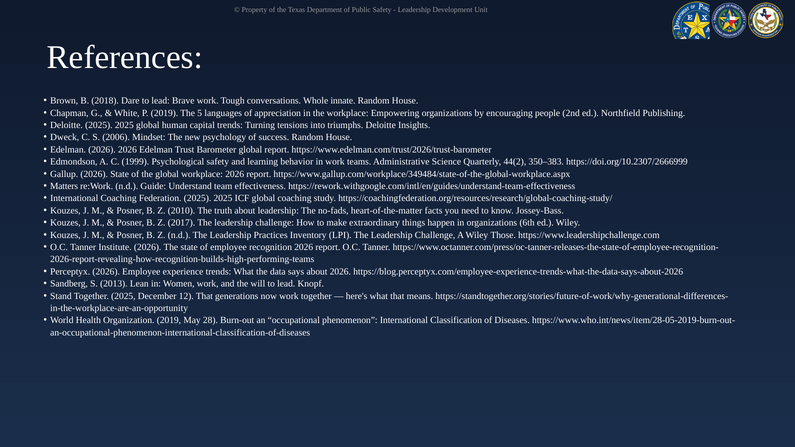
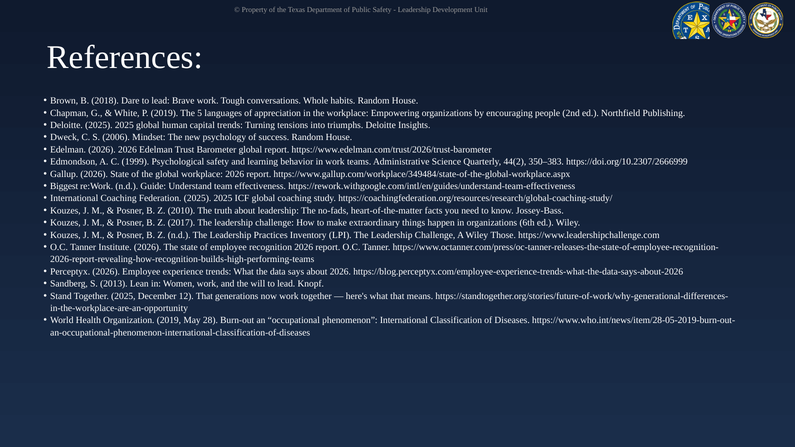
innate: innate -> habits (343, 101)
Matters: Matters -> Biggest (64, 186)
